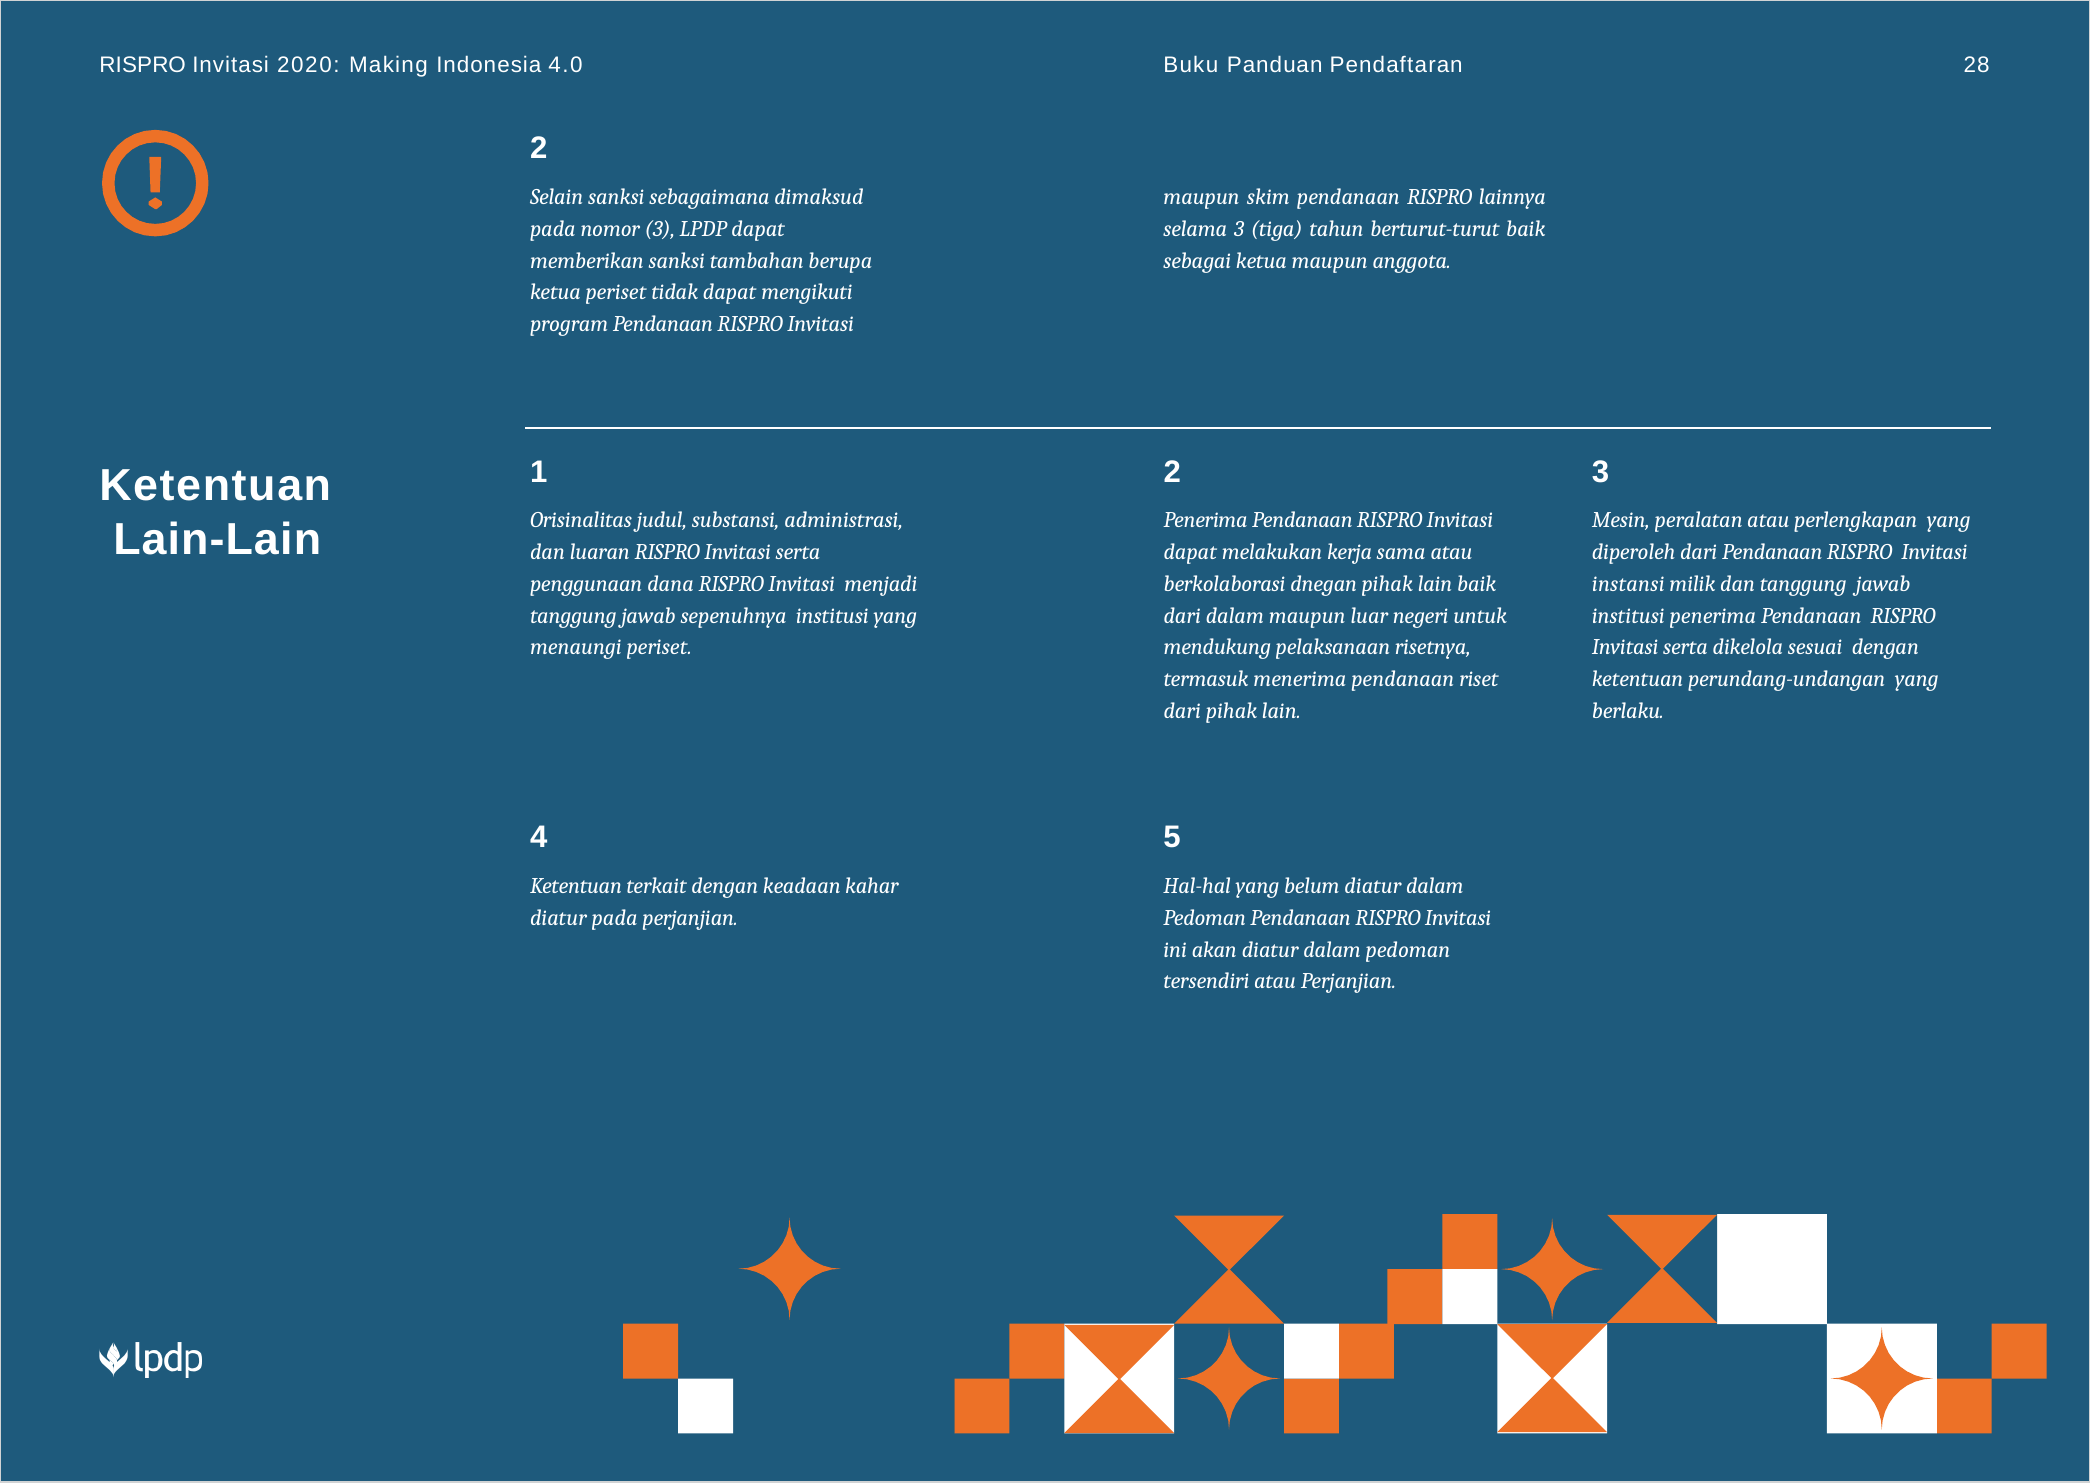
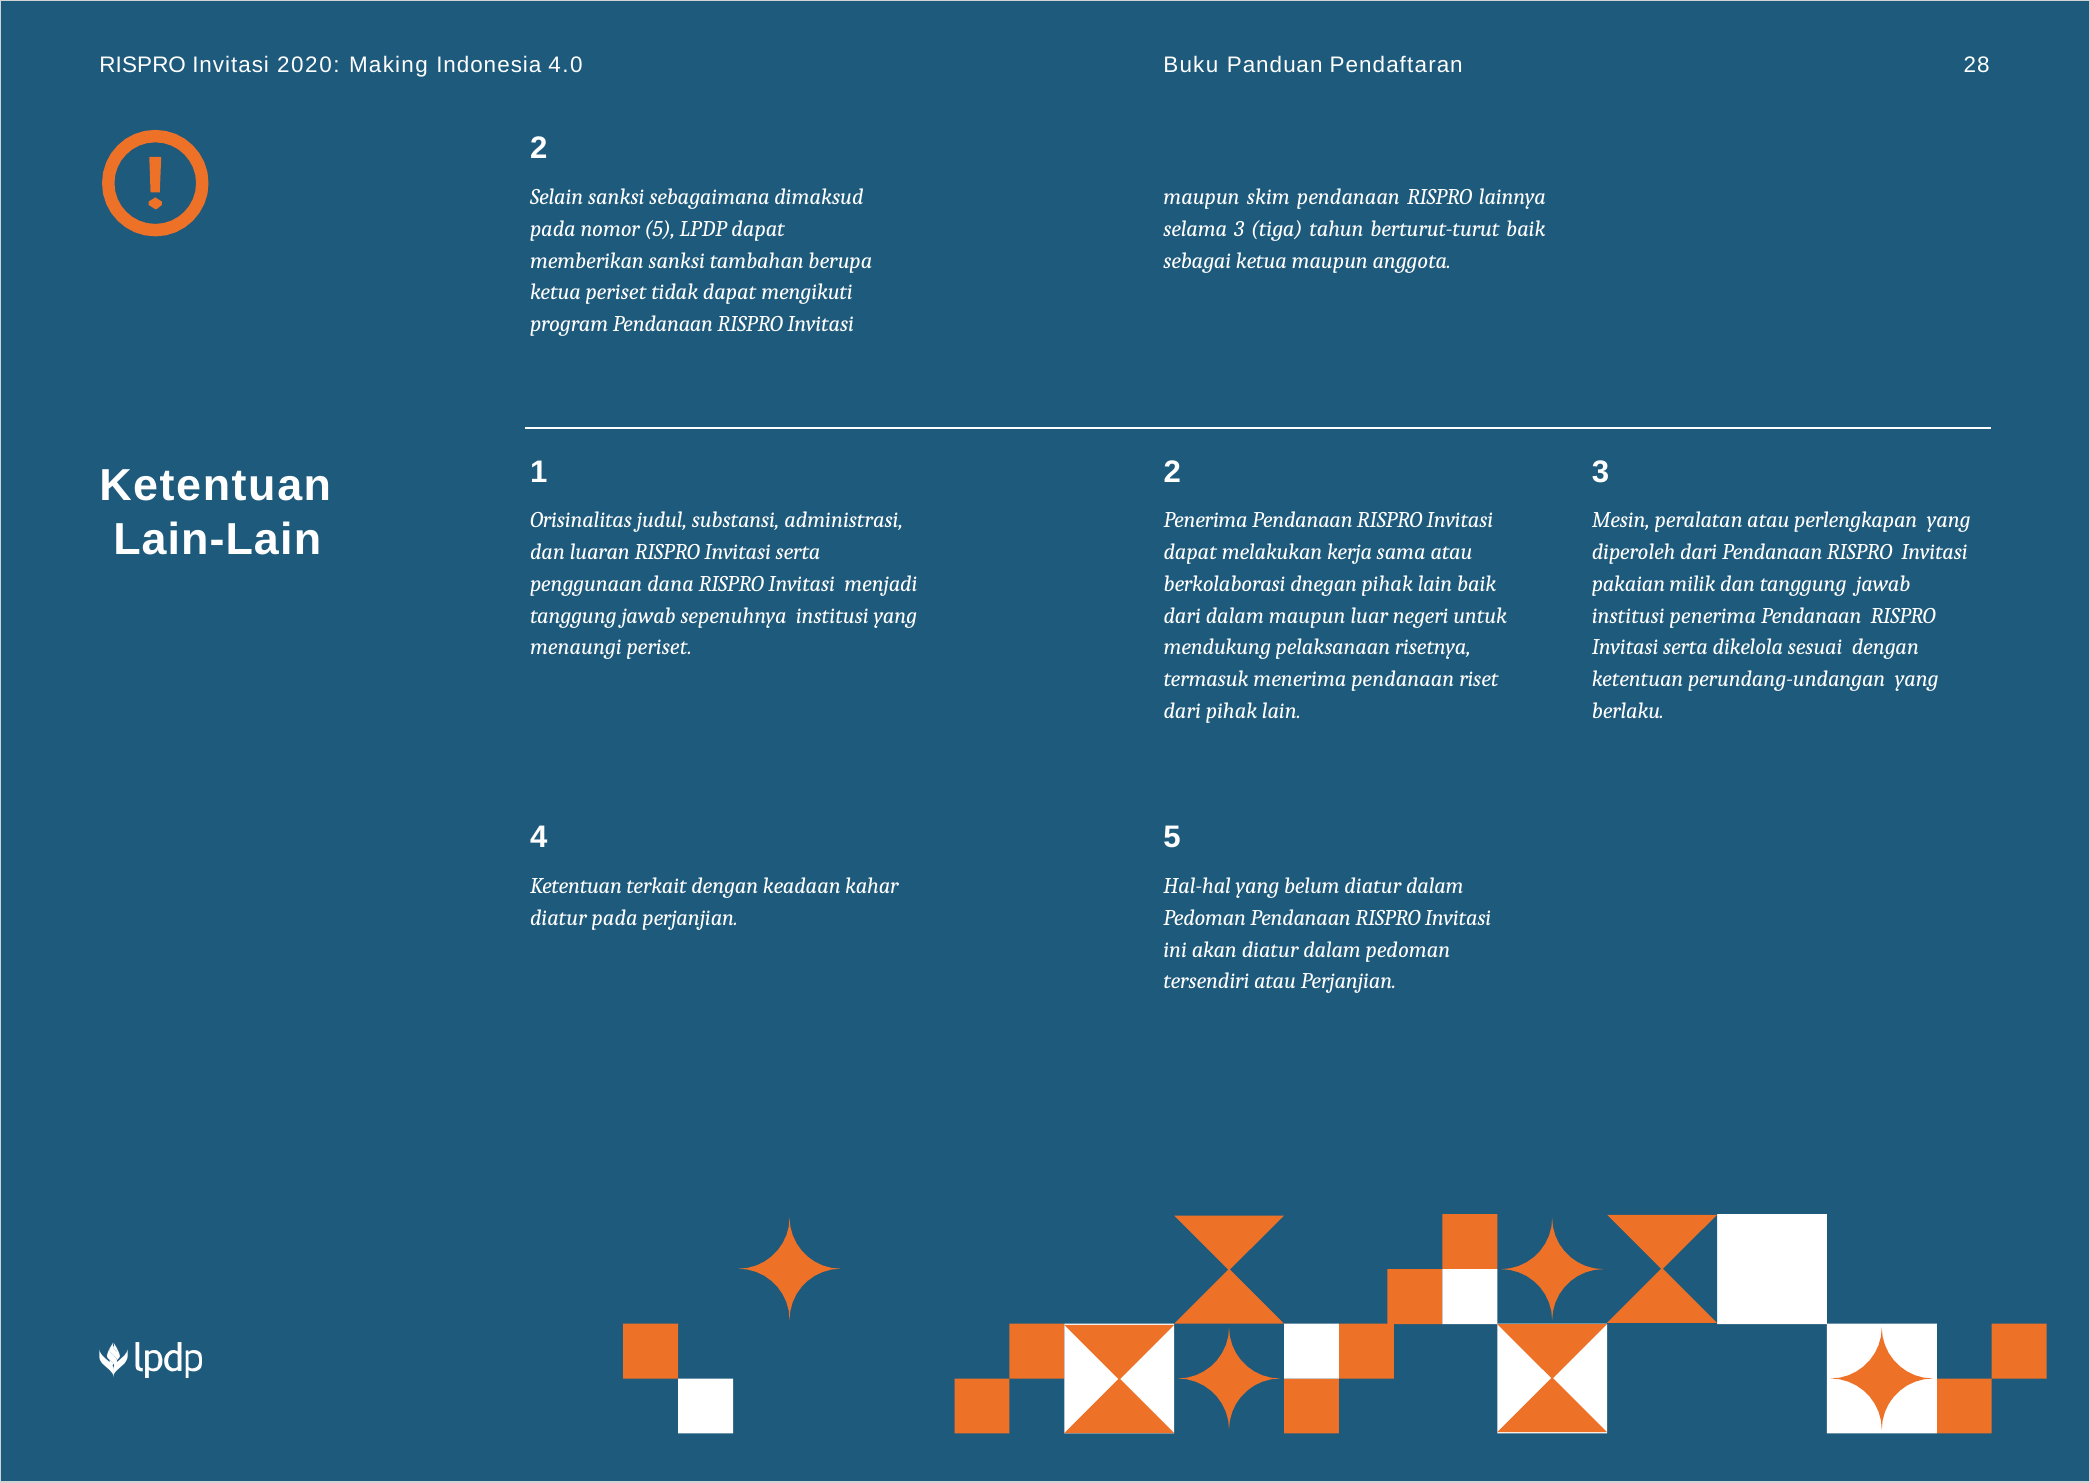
nomor 3: 3 -> 5 (660, 229)
instansi: instansi -> pakaian (1629, 584)
